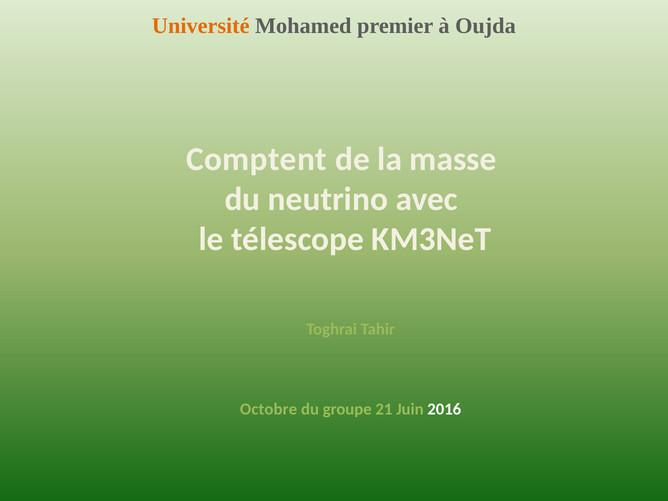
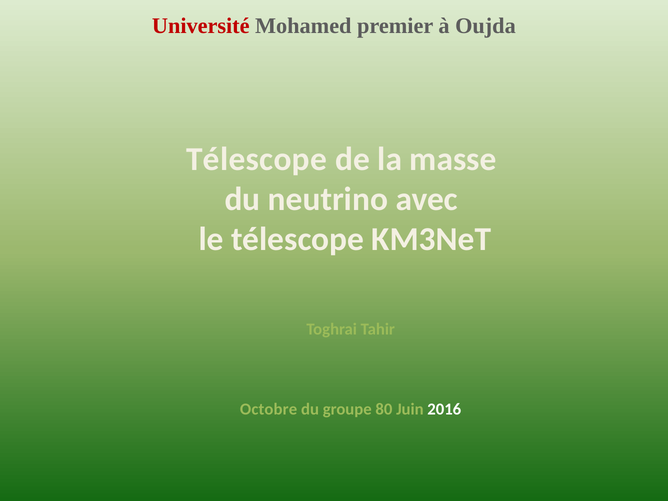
Université colour: orange -> red (201, 26)
Comptent: Comptent -> Télescope (256, 159)
21: 21 -> 80 (384, 409)
